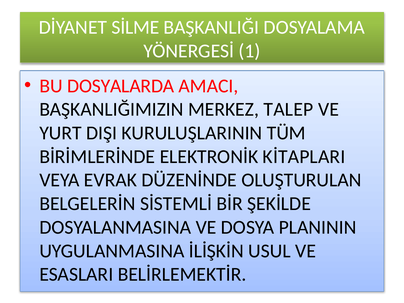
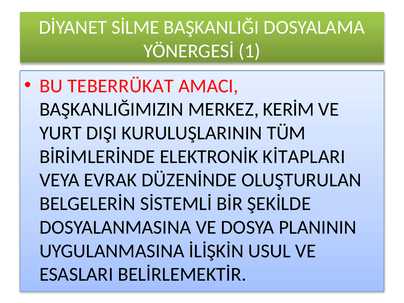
DOSYALARDA: DOSYALARDA -> TEBERRÜKAT (121, 86)
TALEP: TALEP -> KERİM (289, 109)
